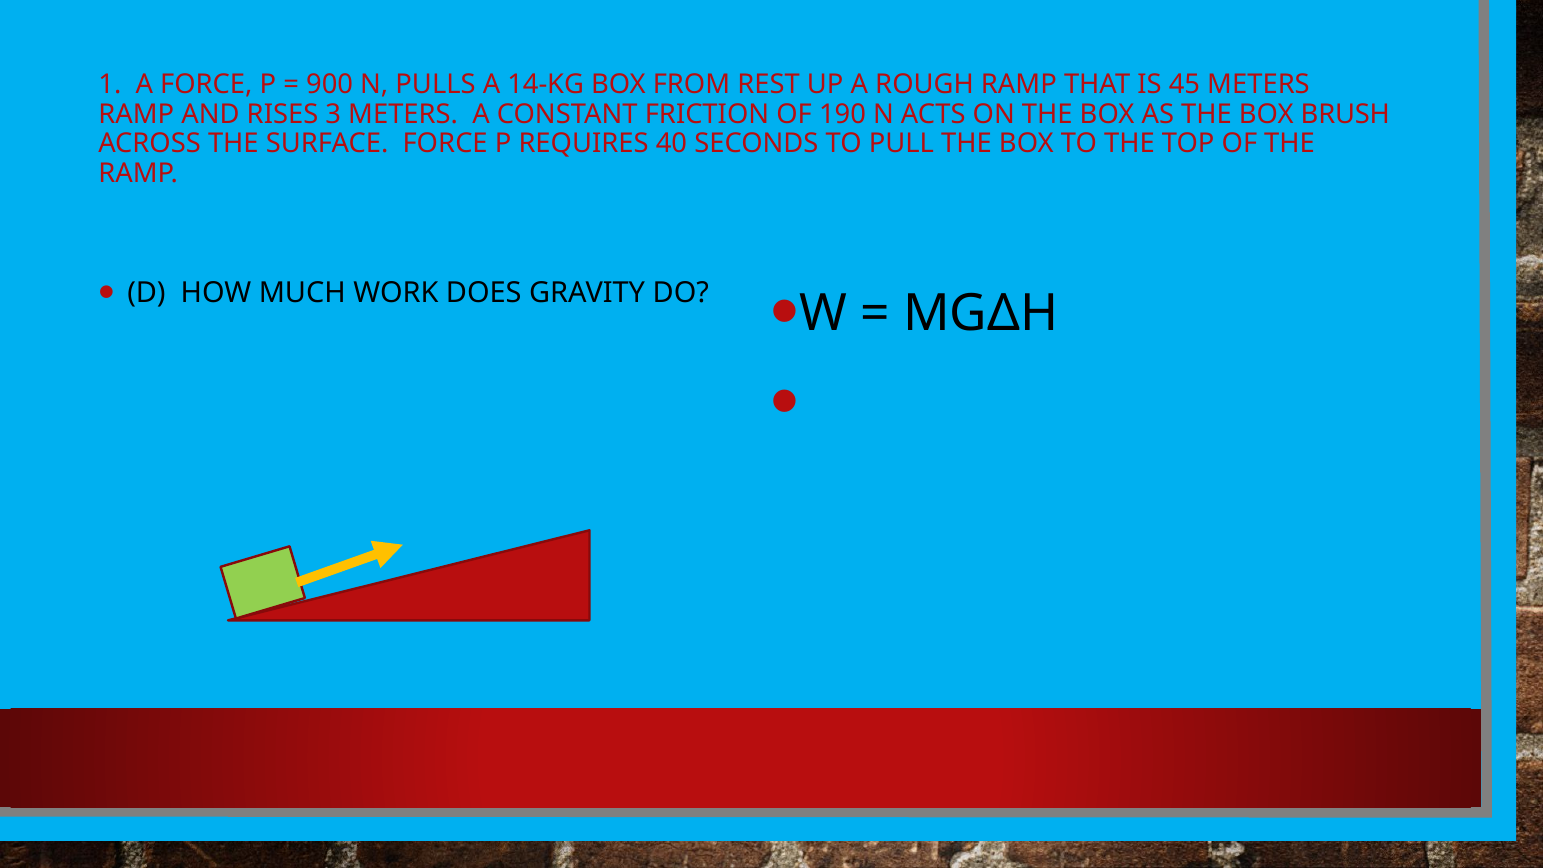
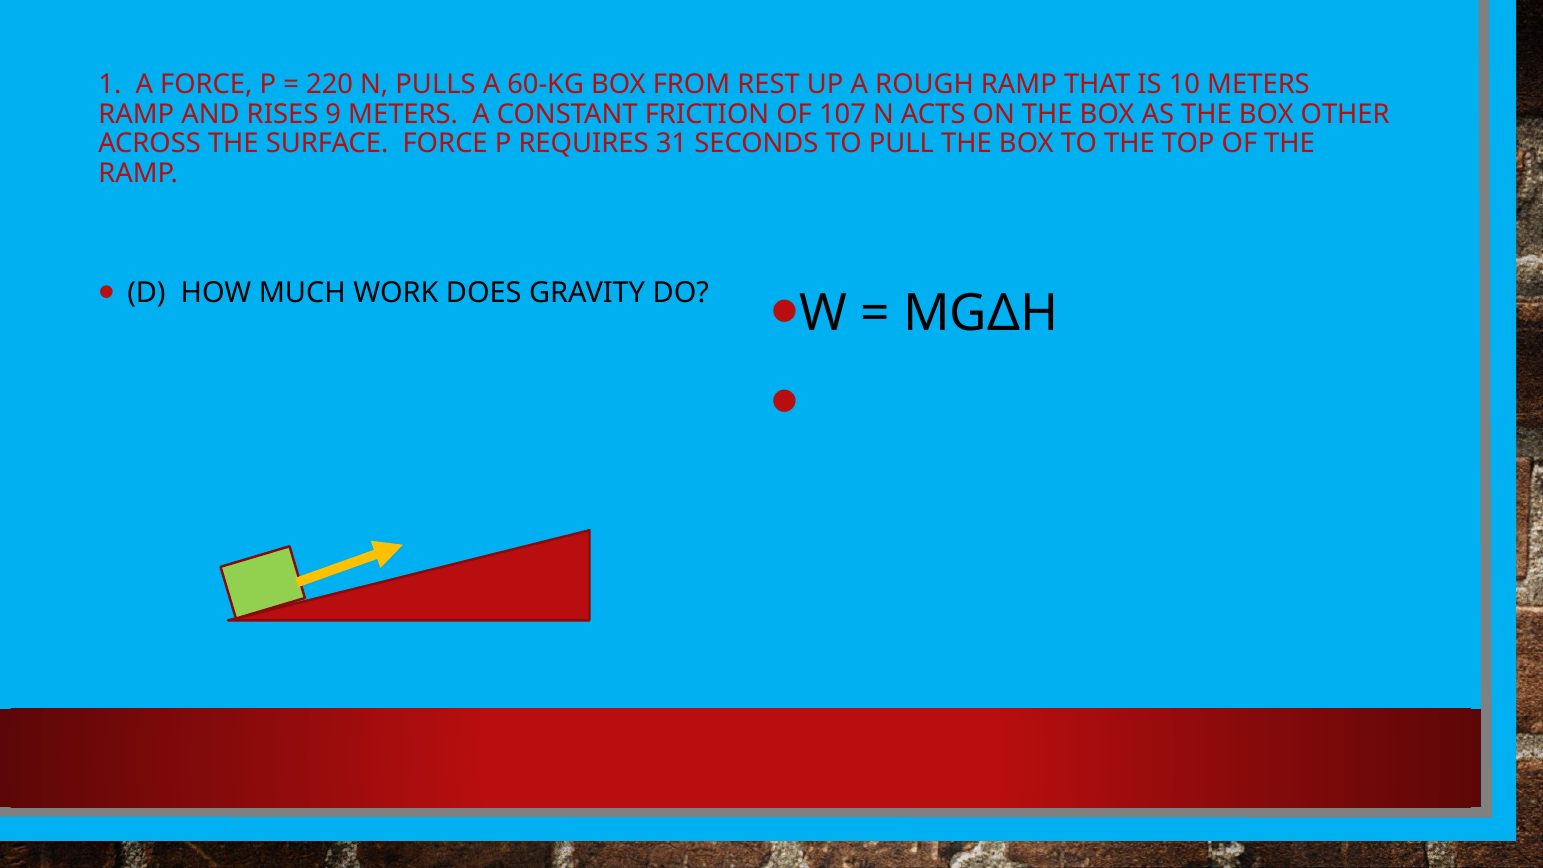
900: 900 -> 220 (330, 85)
14-KG: 14-KG -> 60-KG (546, 85)
45: 45 -> 10 (1184, 85)
3: 3 -> 9 (333, 114)
190: 190 -> 107 (842, 114)
BRUSH: BRUSH -> OTHER (1345, 114)
40: 40 -> 31 (671, 144)
